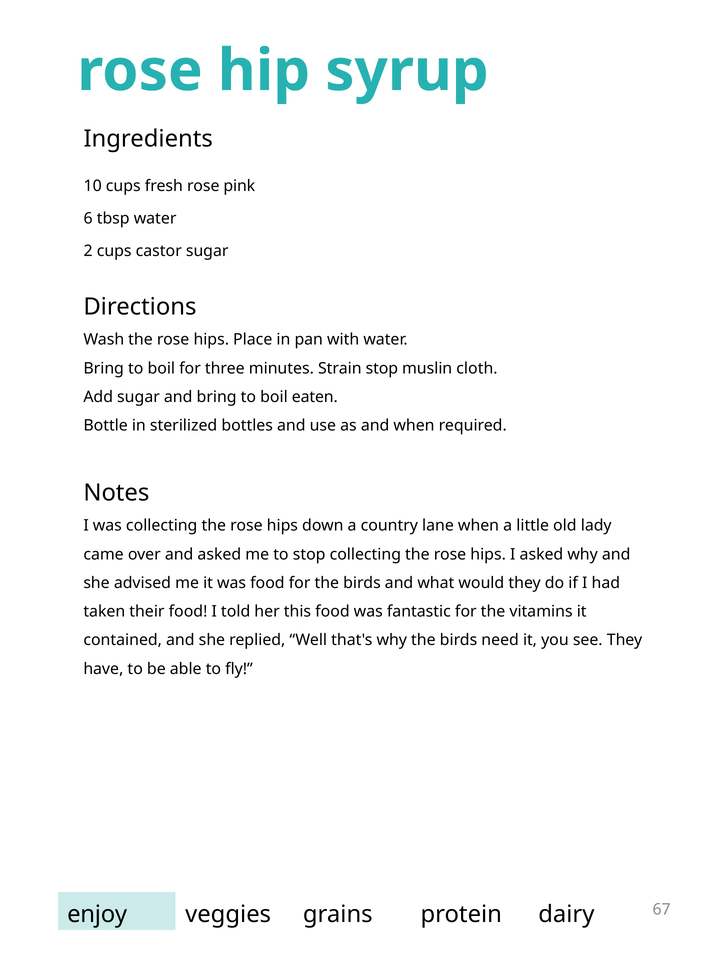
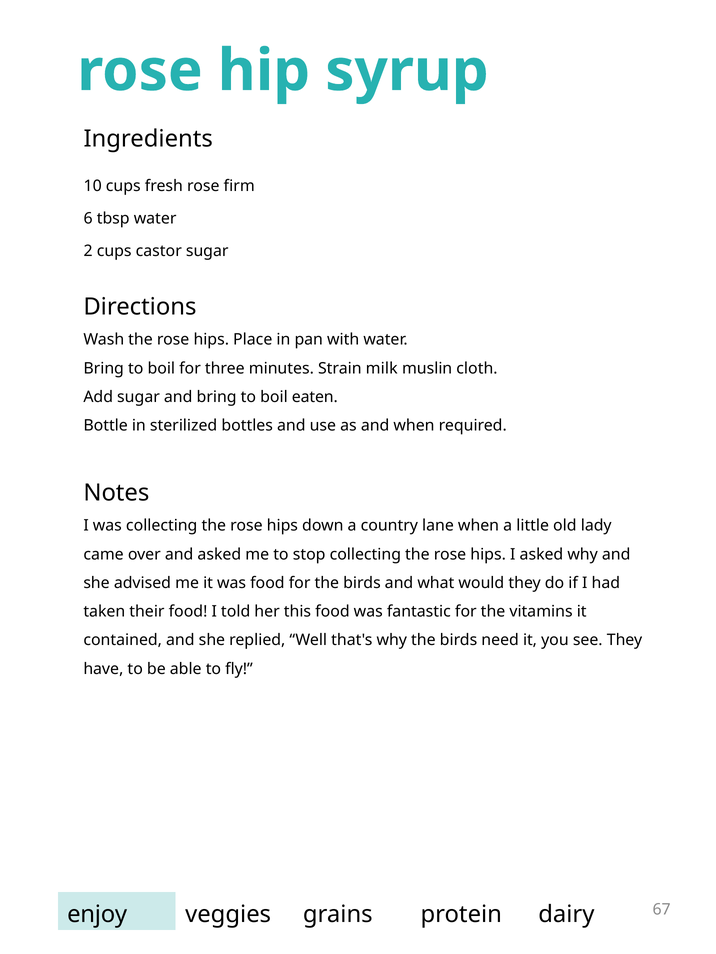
pink: pink -> firm (239, 186)
Strain stop: stop -> milk (382, 369)
